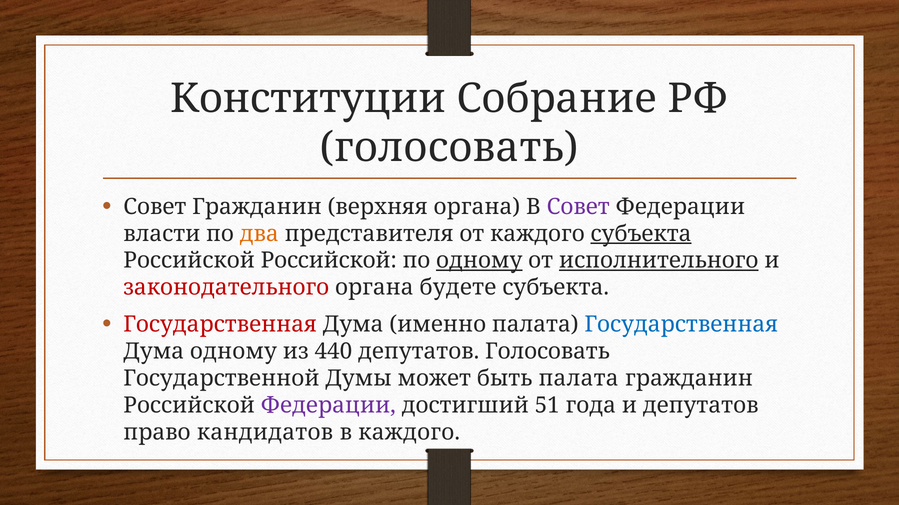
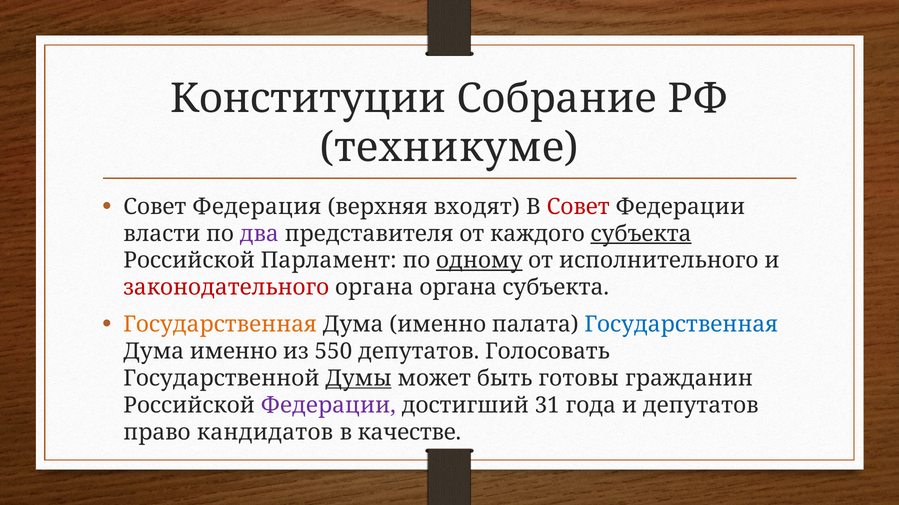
голосовать: голосовать -> техникуме (449, 148)
Совет Гражданин: Гражданин -> Федерация (257, 207)
верхняя органа: органа -> входят (477, 207)
Совет colour: purple -> red (578, 207)
два colour: orange -> purple (259, 234)
Российской Российской: Российской -> Парламент (329, 261)
исполнительного underline: present -> none (659, 261)
органа будете: будете -> органа (458, 288)
Государственная colour: red -> orange (220, 325)
одному: одному -> именно (234, 352)
440: 440 -> 550 (333, 352)
Думы underline: none -> present (359, 379)
быть палата: палата -> готовы (579, 379)
51: 51 -> 31 (547, 406)
в каждого: каждого -> качестве (409, 433)
